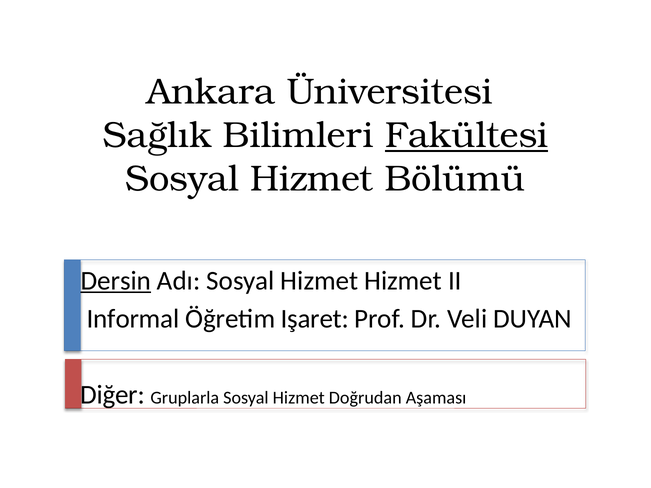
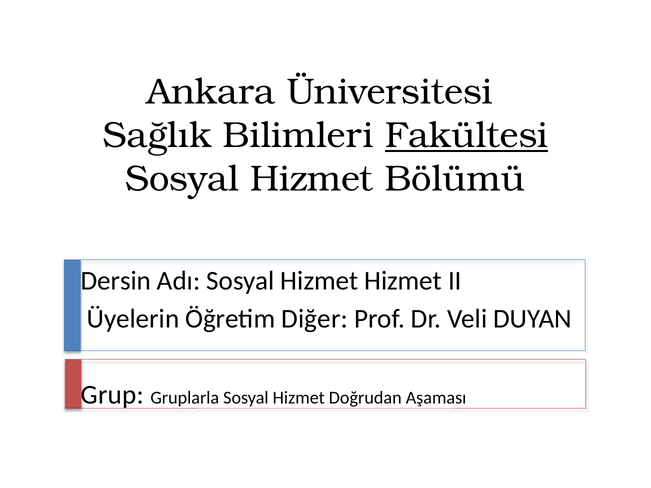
Dersin underline: present -> none (116, 281)
Informal: Informal -> Üyelerin (133, 319)
Işaret: Işaret -> Diğer (315, 319)
Diğer: Diğer -> Grup (112, 395)
